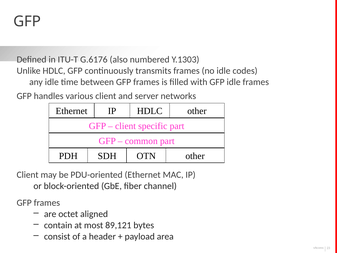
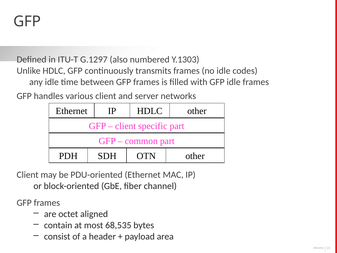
G.6176: G.6176 -> G.1297 (94, 59)
89,121: 89,121 -> 68,535 (118, 225)
